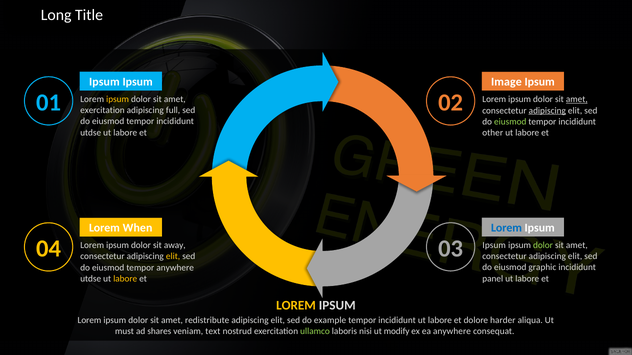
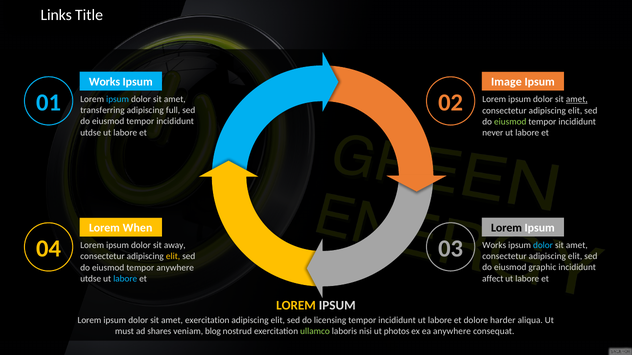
Long: Long -> Links (56, 15)
Ipsum: Ipsum -> Works (104, 82)
ipsum colour: yellow -> light blue (118, 99)
exercitation: exercitation -> transferring (102, 111)
adipiscing underline: present -> none (547, 111)
other: other -> never (493, 133)
Lorem colour: blue -> black (507, 228)
03 Ipsum: Ipsum -> Works (494, 246)
dolor colour: light green -> light blue (543, 246)
panel: panel -> affect (493, 279)
labore colour: yellow -> light blue (125, 279)
amet redistribute: redistribute -> exercitation (207, 321)
example: example -> licensing (330, 321)
text: text -> blog (213, 332)
modify: modify -> photos (397, 332)
